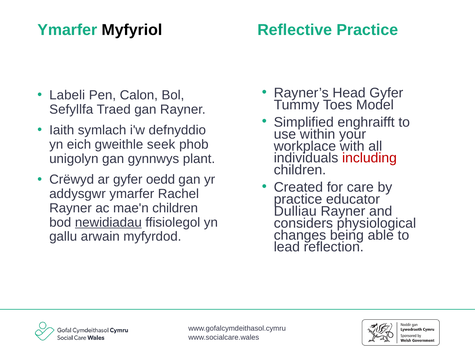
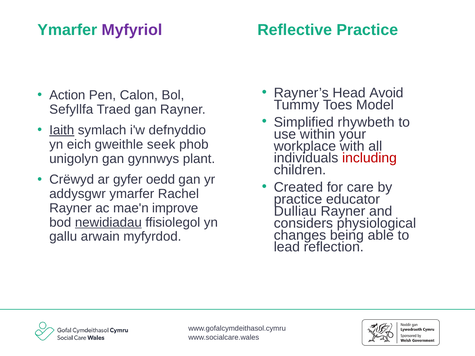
Myfyriol colour: black -> purple (132, 30)
Head Gyfer: Gyfer -> Avoid (386, 93)
Labeli: Labeli -> Action (67, 95)
enghraifft: enghraifft -> rhywbeth (366, 122)
Iaith underline: none -> present (62, 130)
mae'n children: children -> improve (175, 208)
